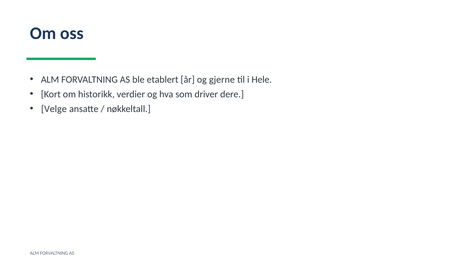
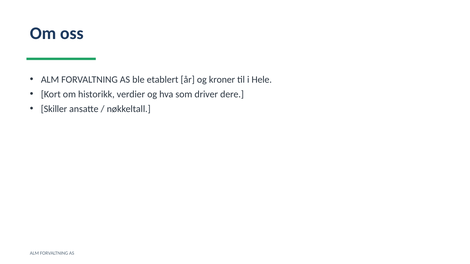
gjerne: gjerne -> kroner (222, 80)
Velge: Velge -> Skiller (54, 109)
